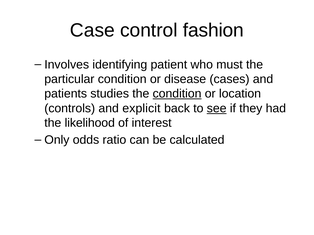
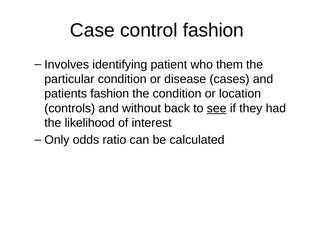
must: must -> them (230, 65)
patients studies: studies -> fashion (110, 94)
condition underline: present -> none (177, 94)
explicit: explicit -> without (142, 109)
